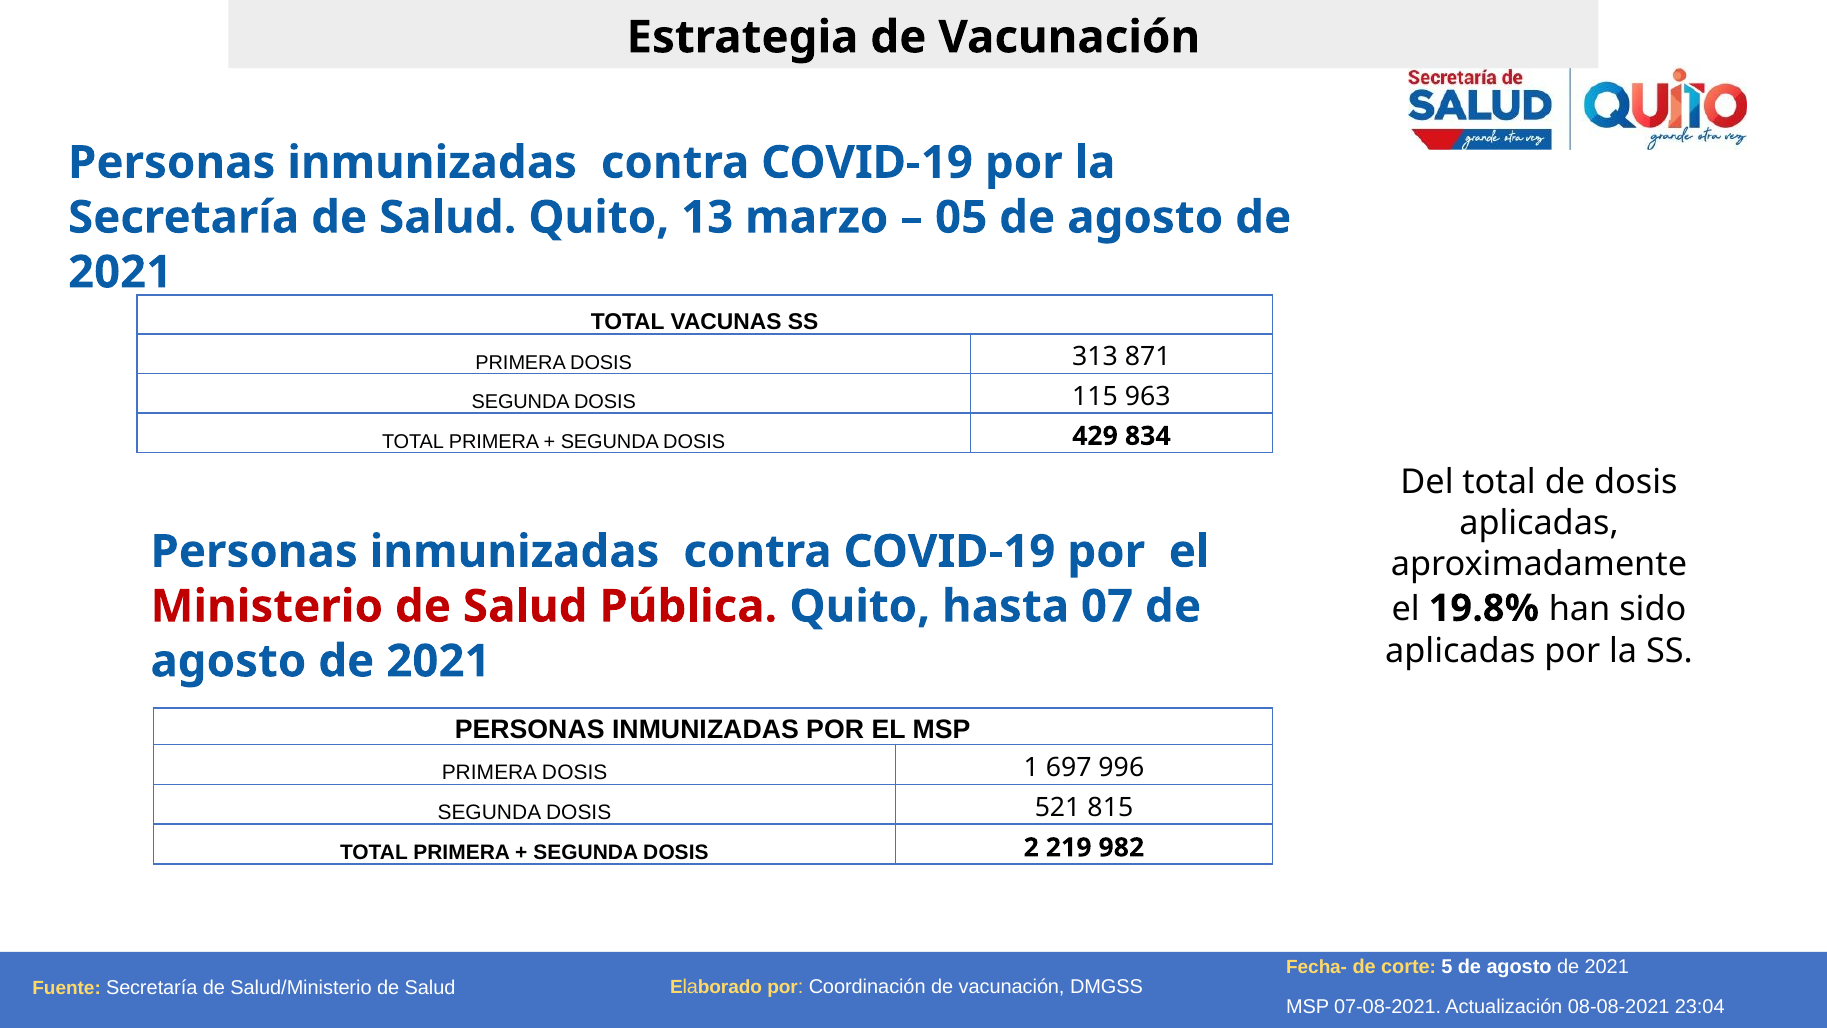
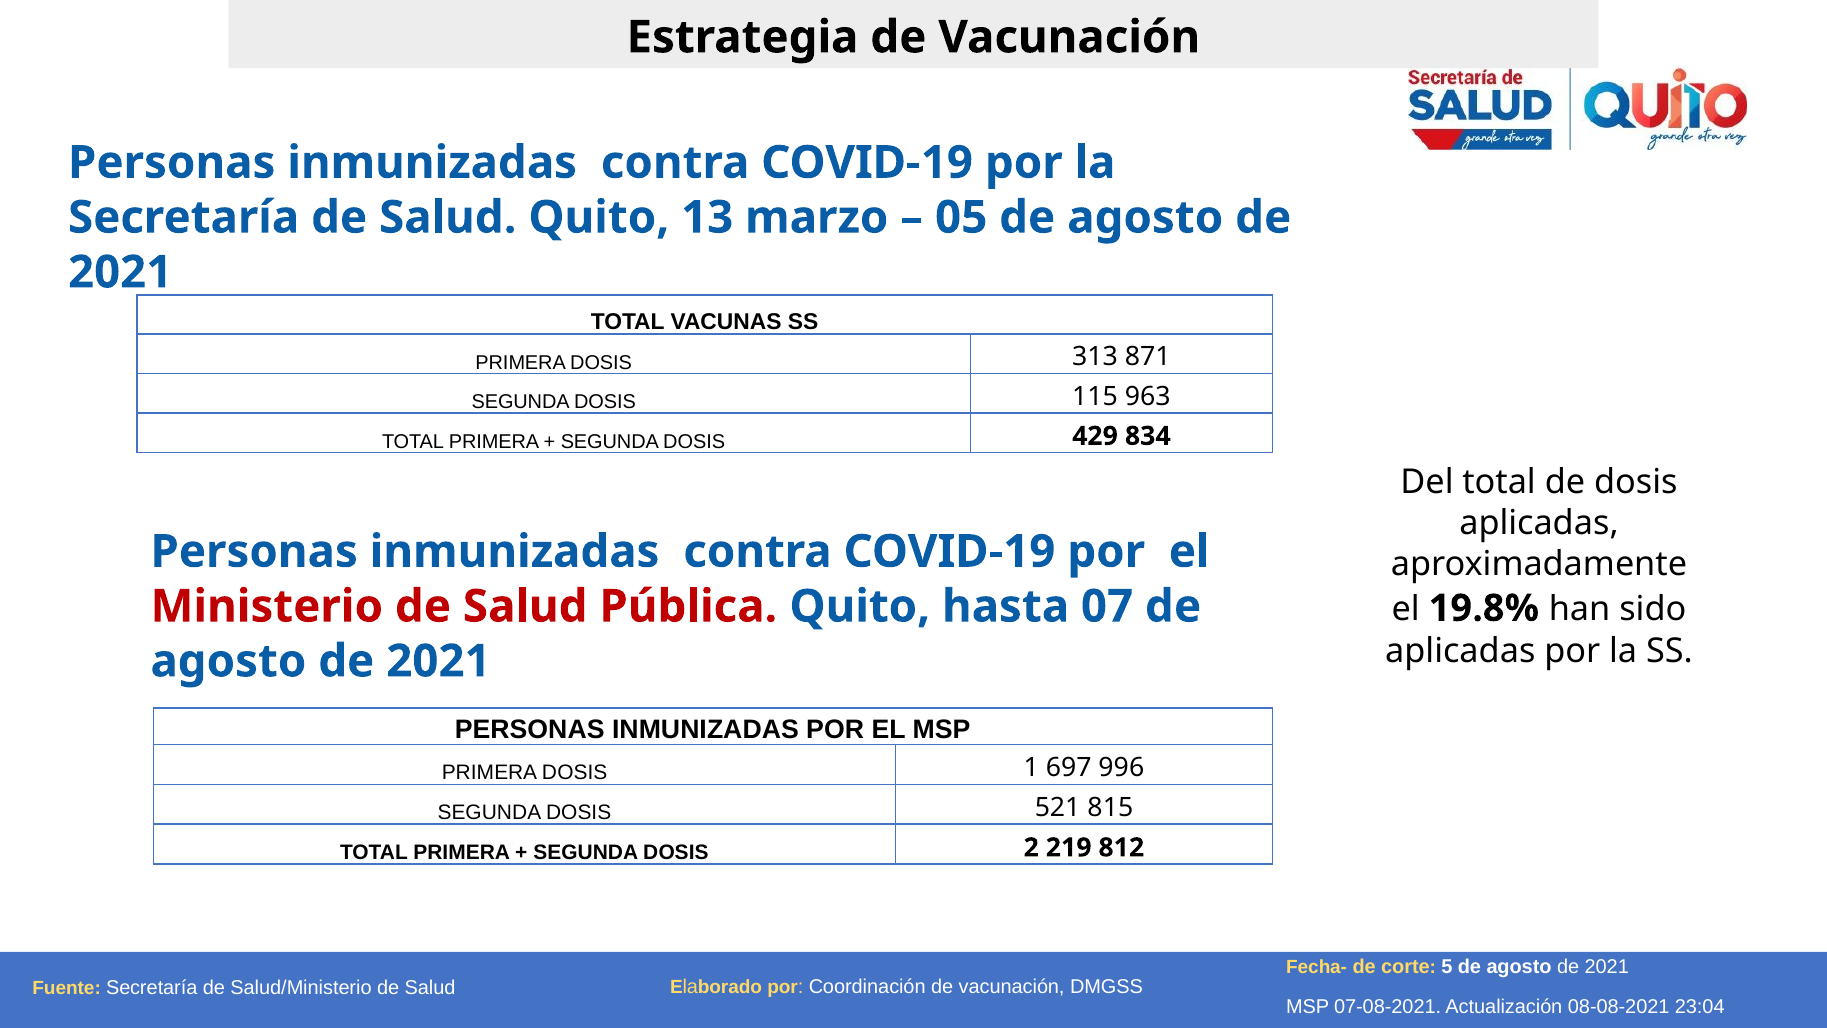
982: 982 -> 812 (1121, 847)
